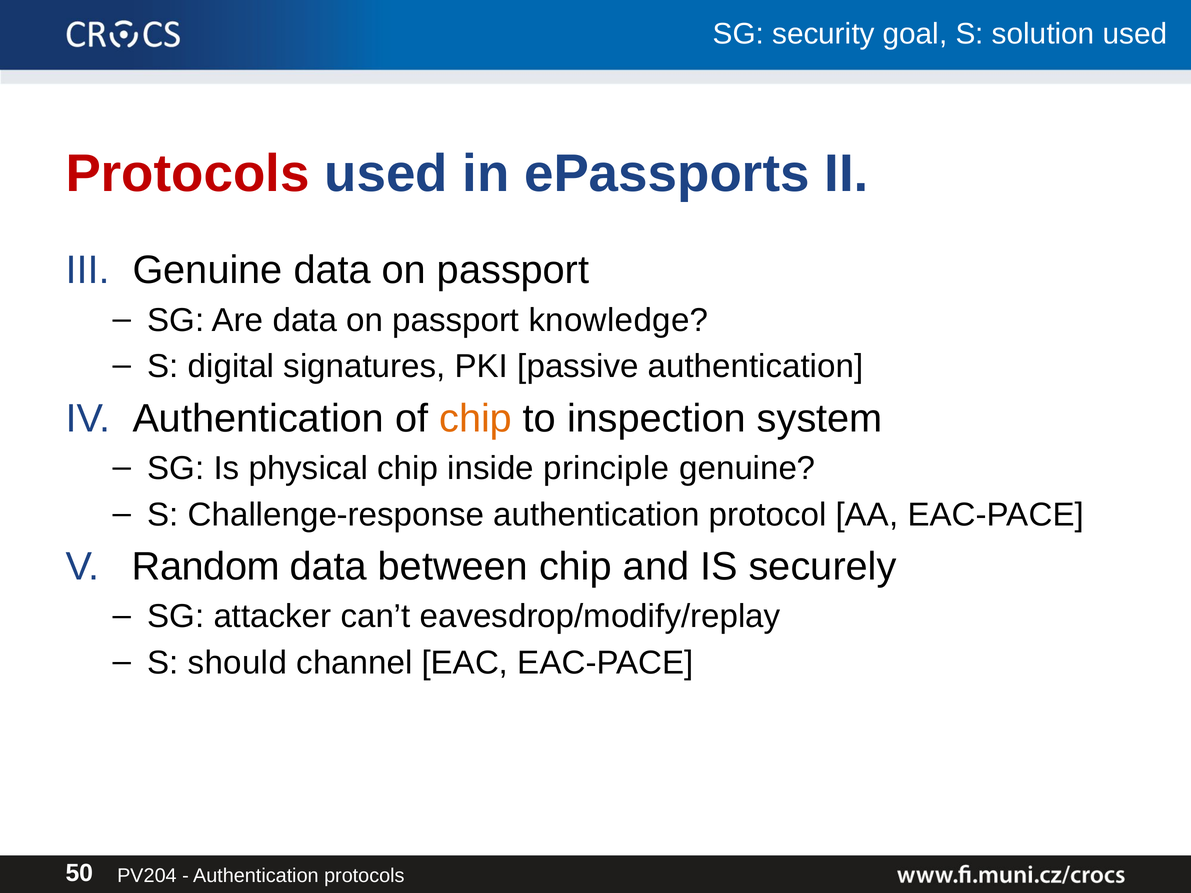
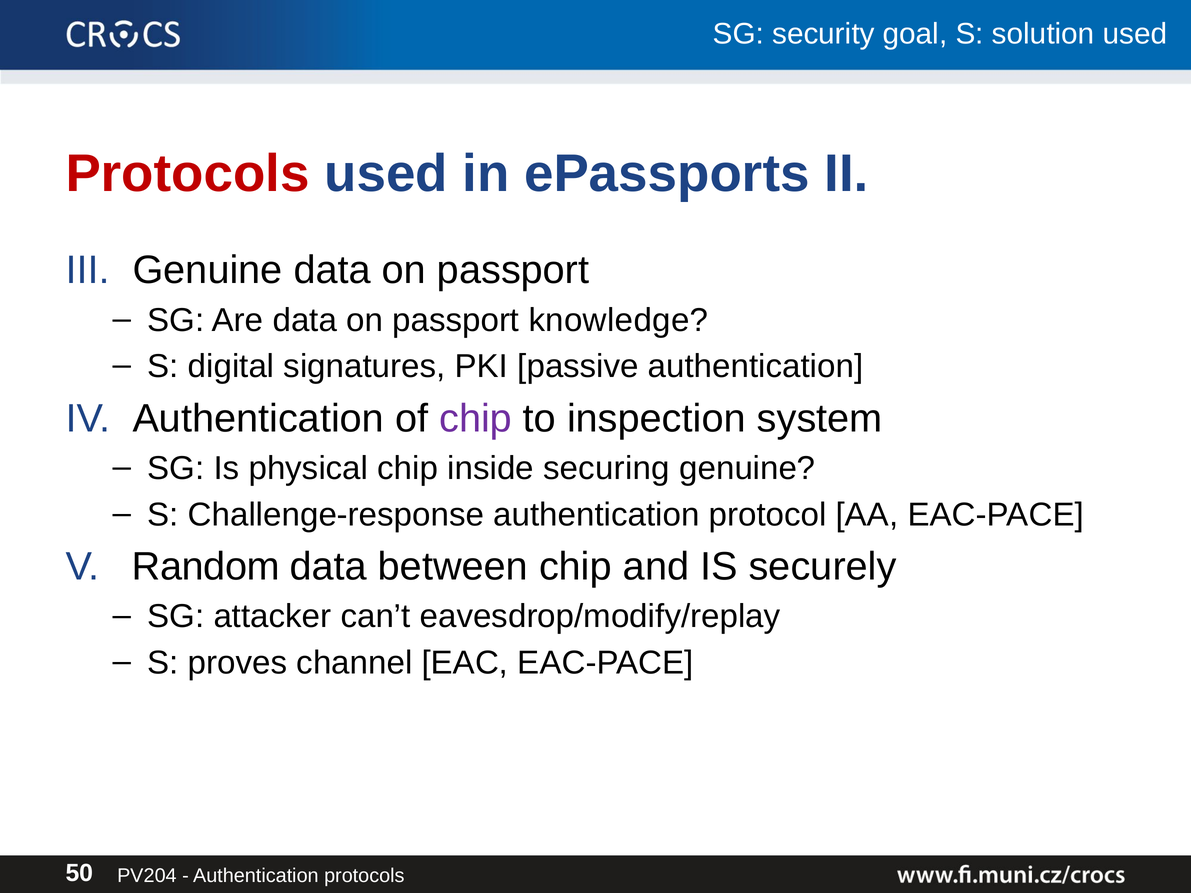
chip colour: orange -> purple (476, 419)
principle: principle -> securing (606, 468)
should: should -> proves (238, 663)
